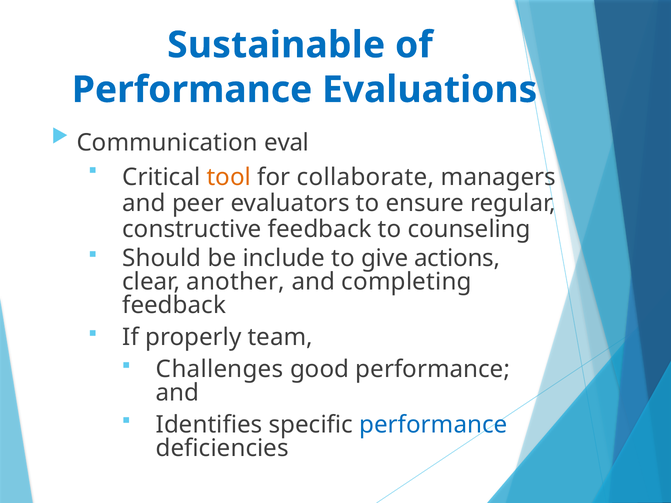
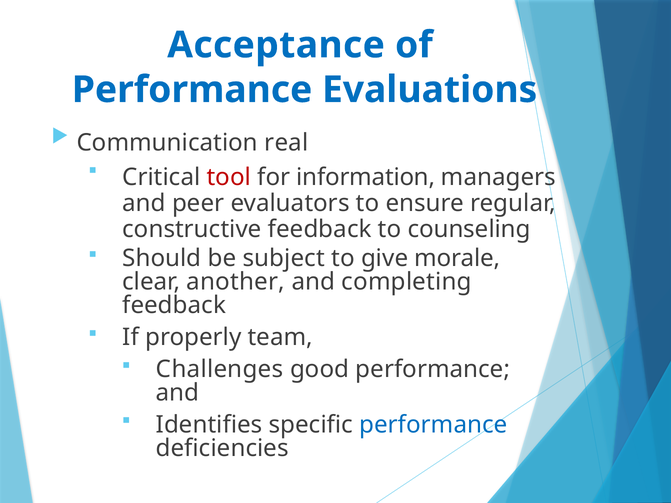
Sustainable: Sustainable -> Acceptance (276, 45)
eval: eval -> real (286, 143)
tool colour: orange -> red (229, 177)
collaborate: collaborate -> information (366, 177)
include: include -> subject (284, 259)
actions: actions -> morale (457, 259)
